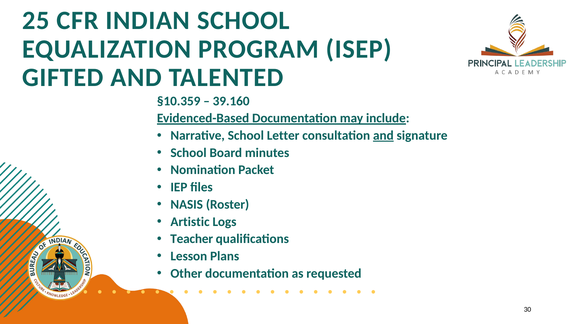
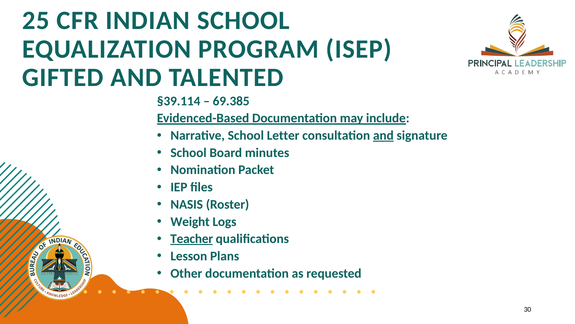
§10.359: §10.359 -> §39.114 (179, 101)
39.160: 39.160 -> 69.385 (231, 101)
Artistic: Artistic -> Weight (190, 221)
Teacher underline: none -> present (192, 238)
